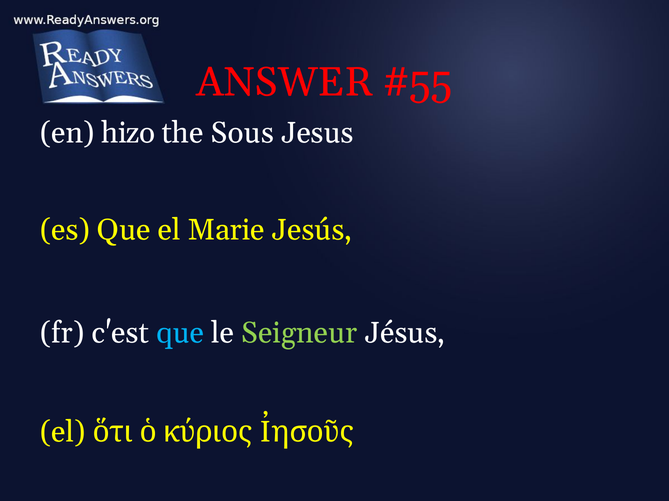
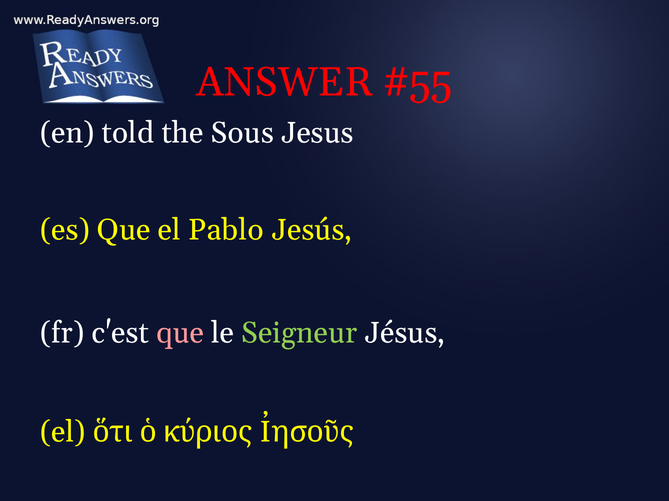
hizo: hizo -> told (128, 133)
Marie: Marie -> Pablo (226, 230)
que colour: light blue -> pink (180, 333)
